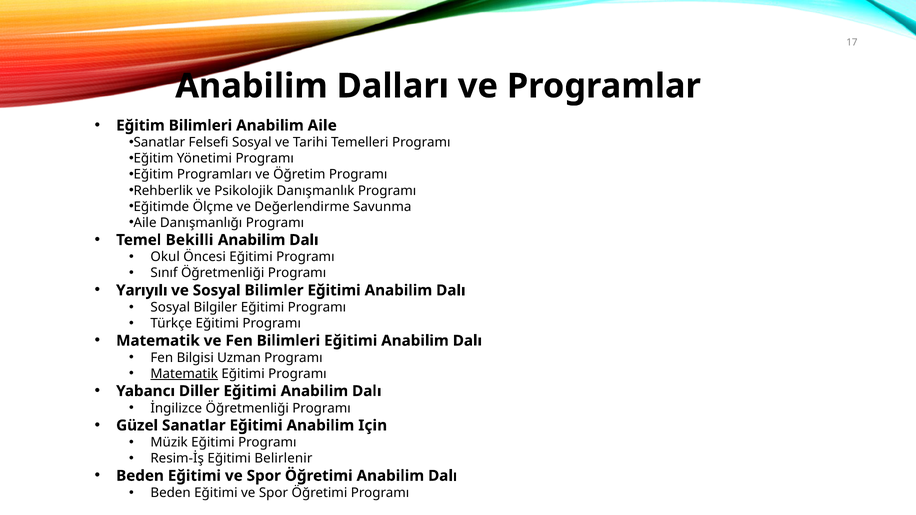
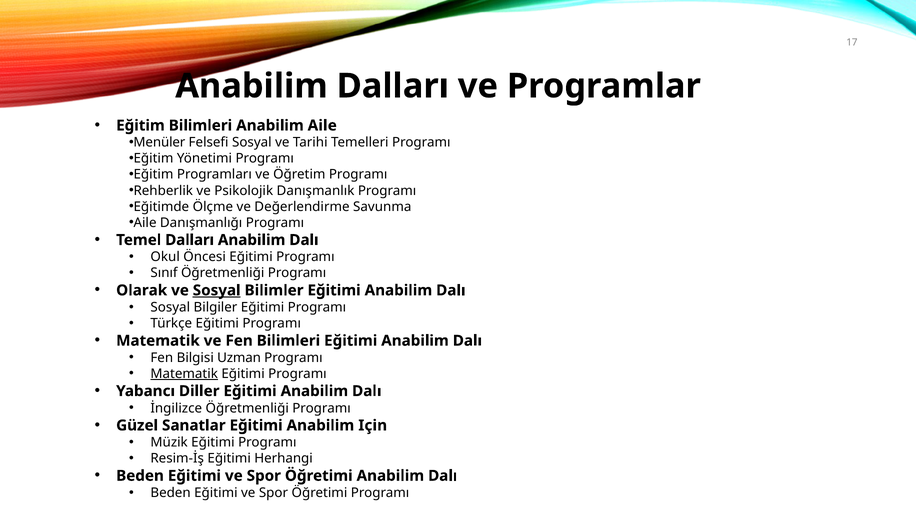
Sanatlar: Sanatlar -> Menüler (159, 143)
Temel Bekilli: Bekilli -> Dalları (190, 240)
Yarıyılı: Yarıyılı -> Olarak (142, 290)
Sosyal underline: none -> present (217, 290)
Belirlenir: Belirlenir -> Herhangi (284, 459)
